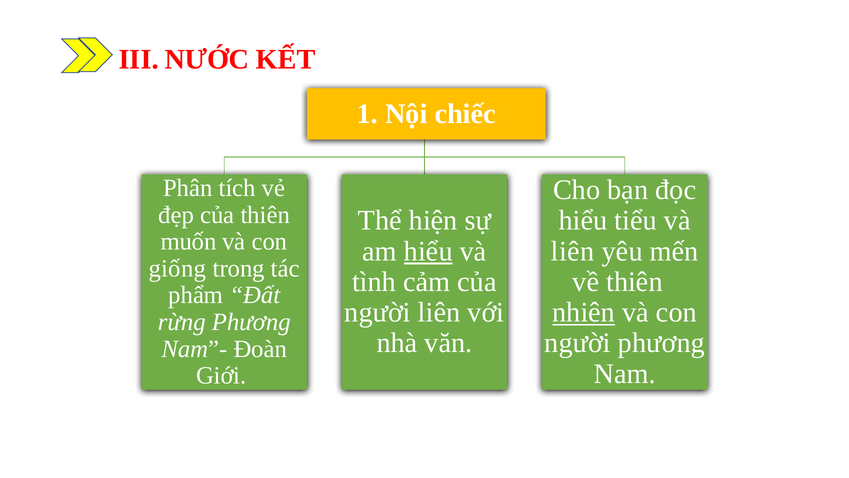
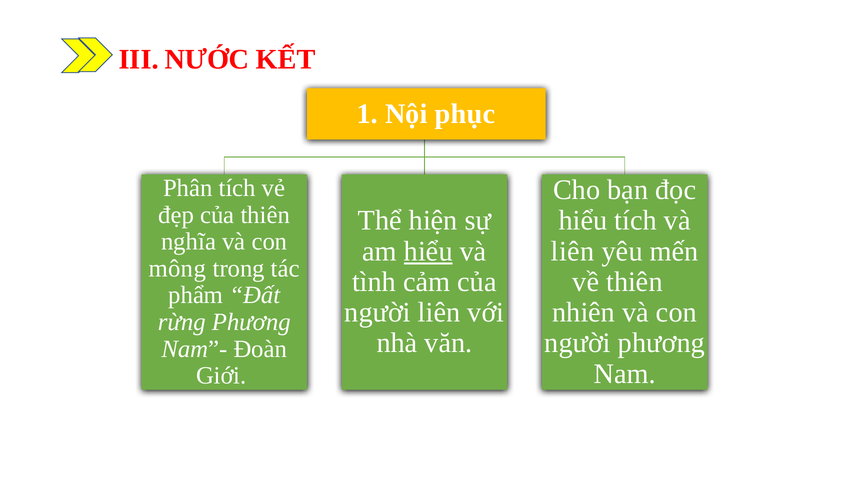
chiếc: chiếc -> phục (465, 114)
hiểu tiểu: tiểu -> tích (636, 220)
muốn: muốn -> nghĩa (189, 242)
giống: giống -> mông (177, 268)
nhiên underline: present -> none (584, 312)
